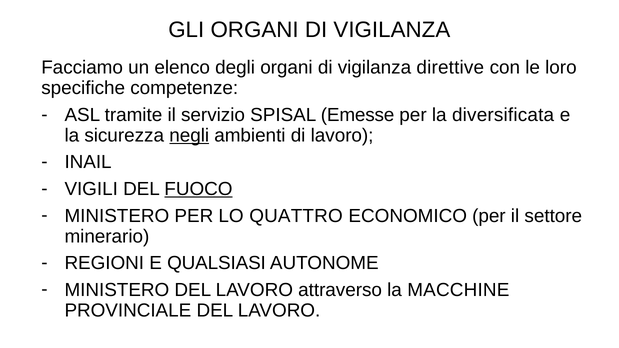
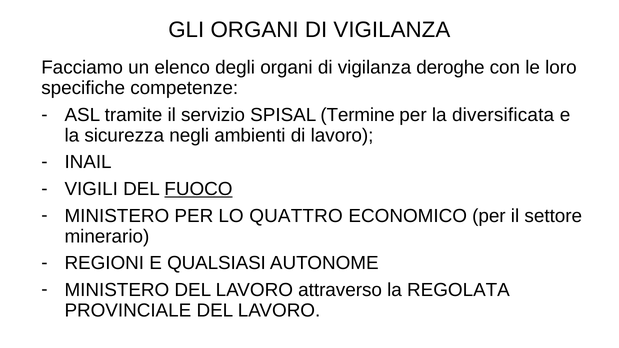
direttive: direttive -> deroghe (450, 68)
Emesse: Emesse -> Termine (358, 115)
negli underline: present -> none (189, 135)
MACCHINE: MACCHINE -> REGOLATA (458, 290)
